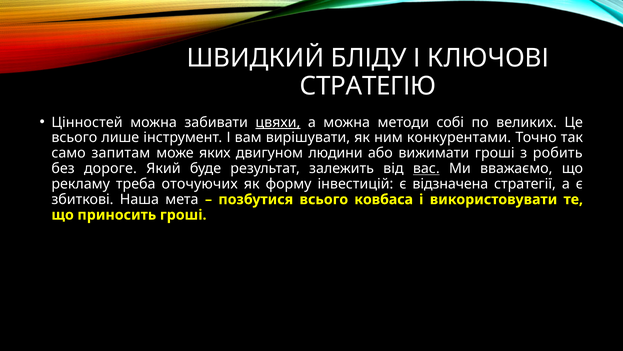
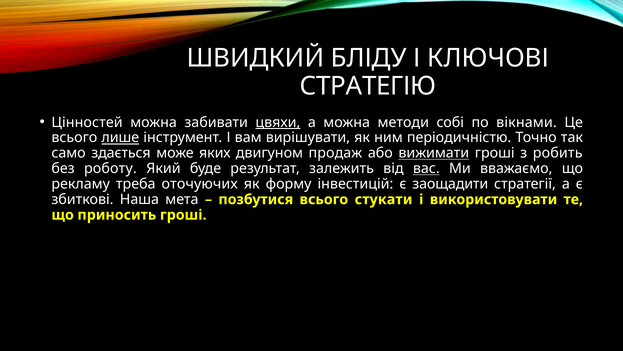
великих: великих -> вікнами (526, 122)
лише underline: none -> present (120, 138)
конкурентами: конкурентами -> періодичністю (459, 138)
запитам: запитам -> здається (121, 153)
людини: людини -> продаж (335, 153)
вижимати underline: none -> present (434, 153)
дороге: дороге -> роботу (110, 168)
відзначена: відзначена -> заощадити (450, 184)
ковбаса: ковбаса -> стукати (384, 199)
